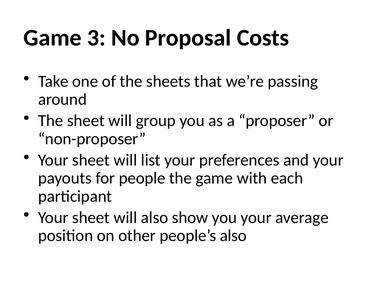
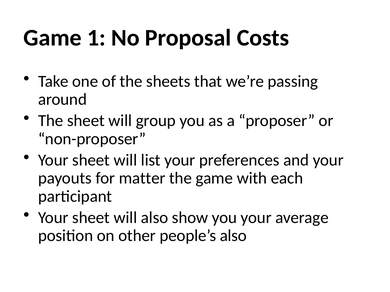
3: 3 -> 1 (96, 38)
people: people -> matter (142, 178)
